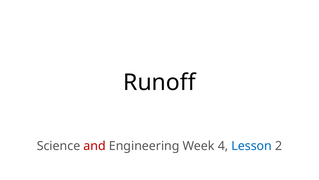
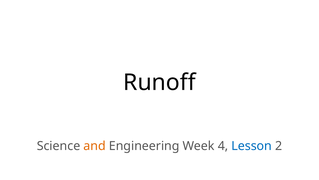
and colour: red -> orange (95, 146)
